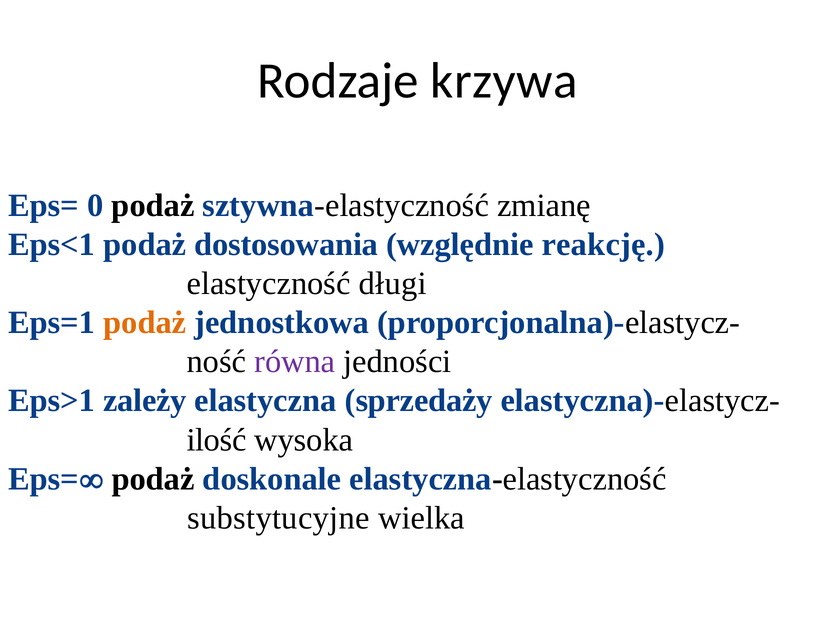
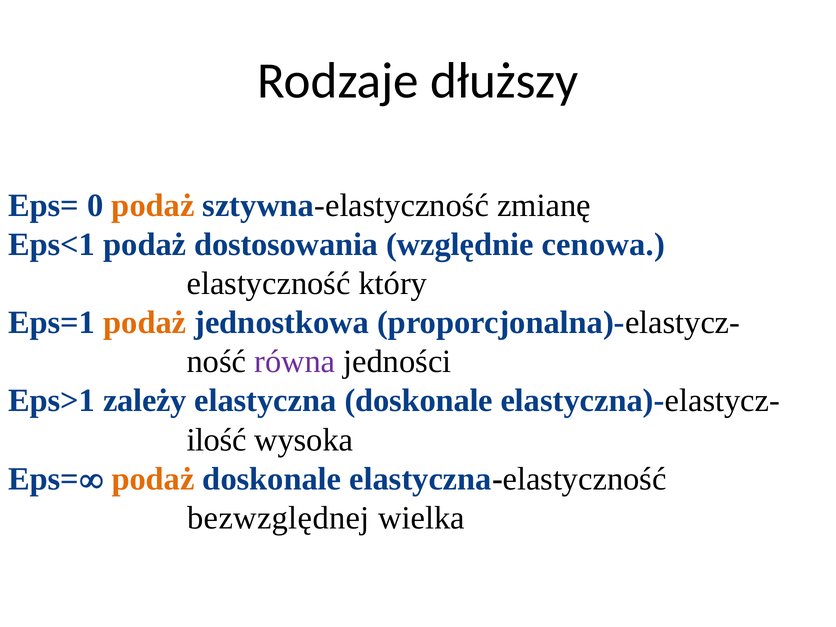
krzywa: krzywa -> dłuższy (504, 81)
podaż colour: black -> orange (153, 206)
reakcję: reakcję -> cenowa (603, 245)
długi: długi -> który (393, 284)
elastyczna sprzedaży: sprzedaży -> doskonale (419, 401)
podaż colour: black -> orange (153, 479)
substytucyjne: substytucyjne -> bezwzględnej (278, 518)
